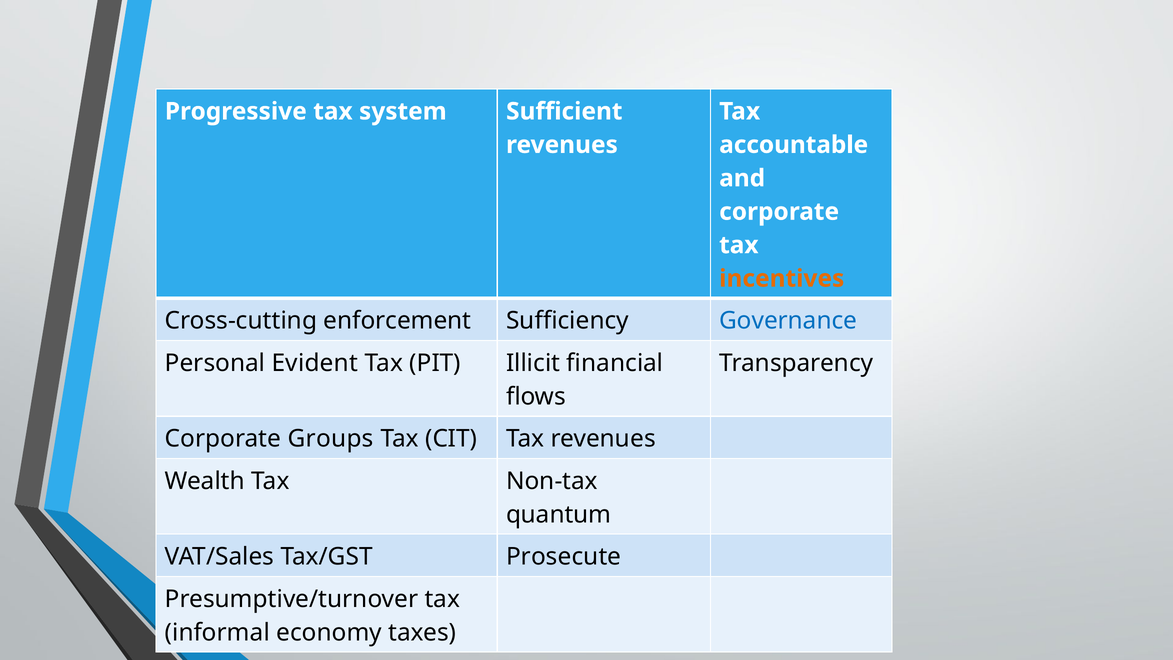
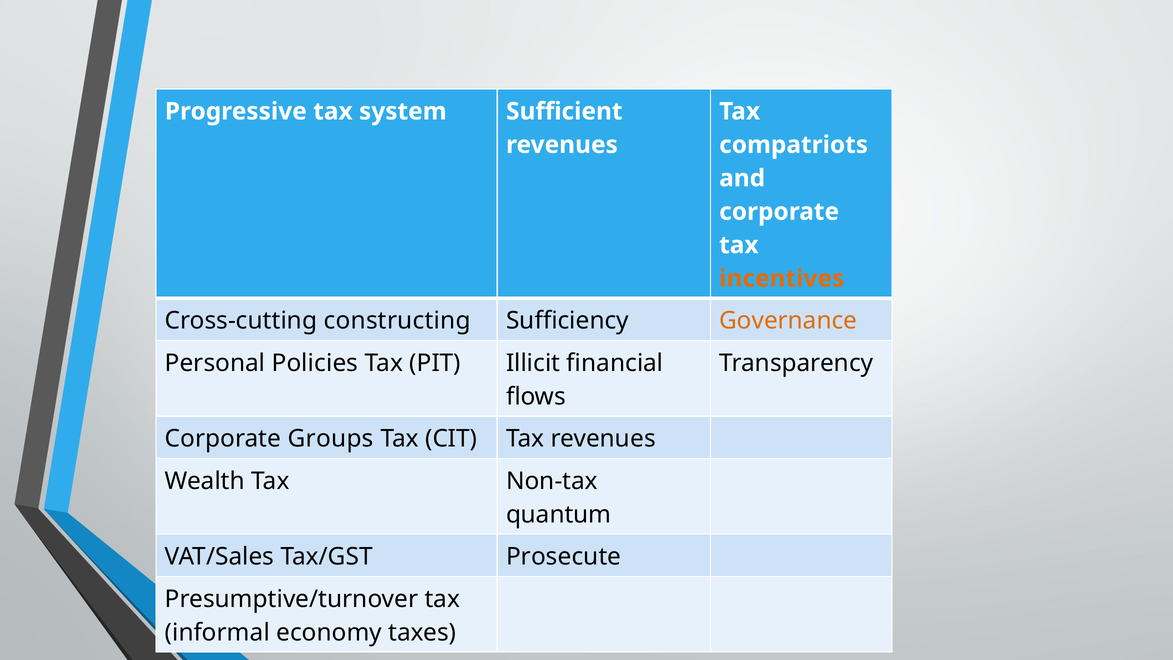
accountable: accountable -> compatriots (794, 145)
enforcement: enforcement -> constructing (397, 321)
Governance colour: blue -> orange (788, 321)
Evident: Evident -> Policies (315, 363)
